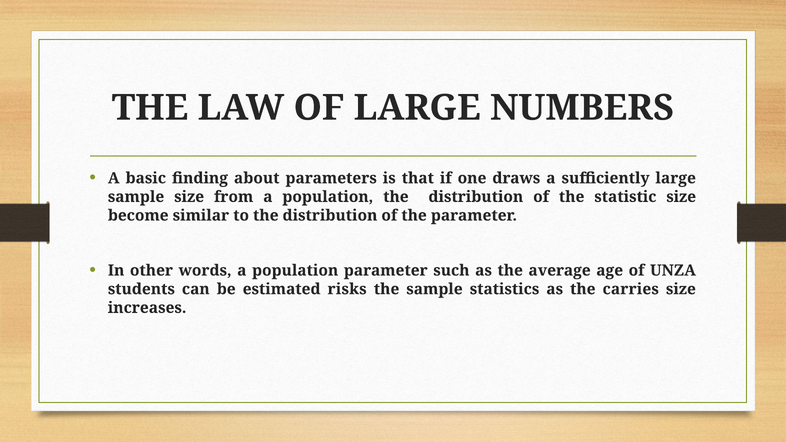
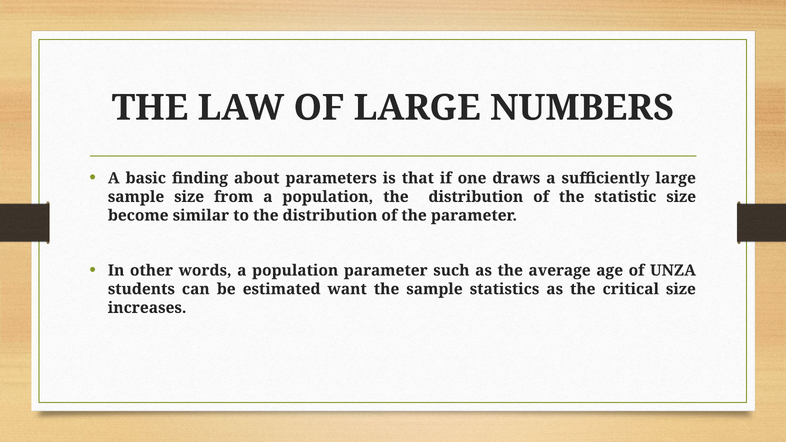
risks: risks -> want (347, 289)
carries: carries -> critical (631, 289)
